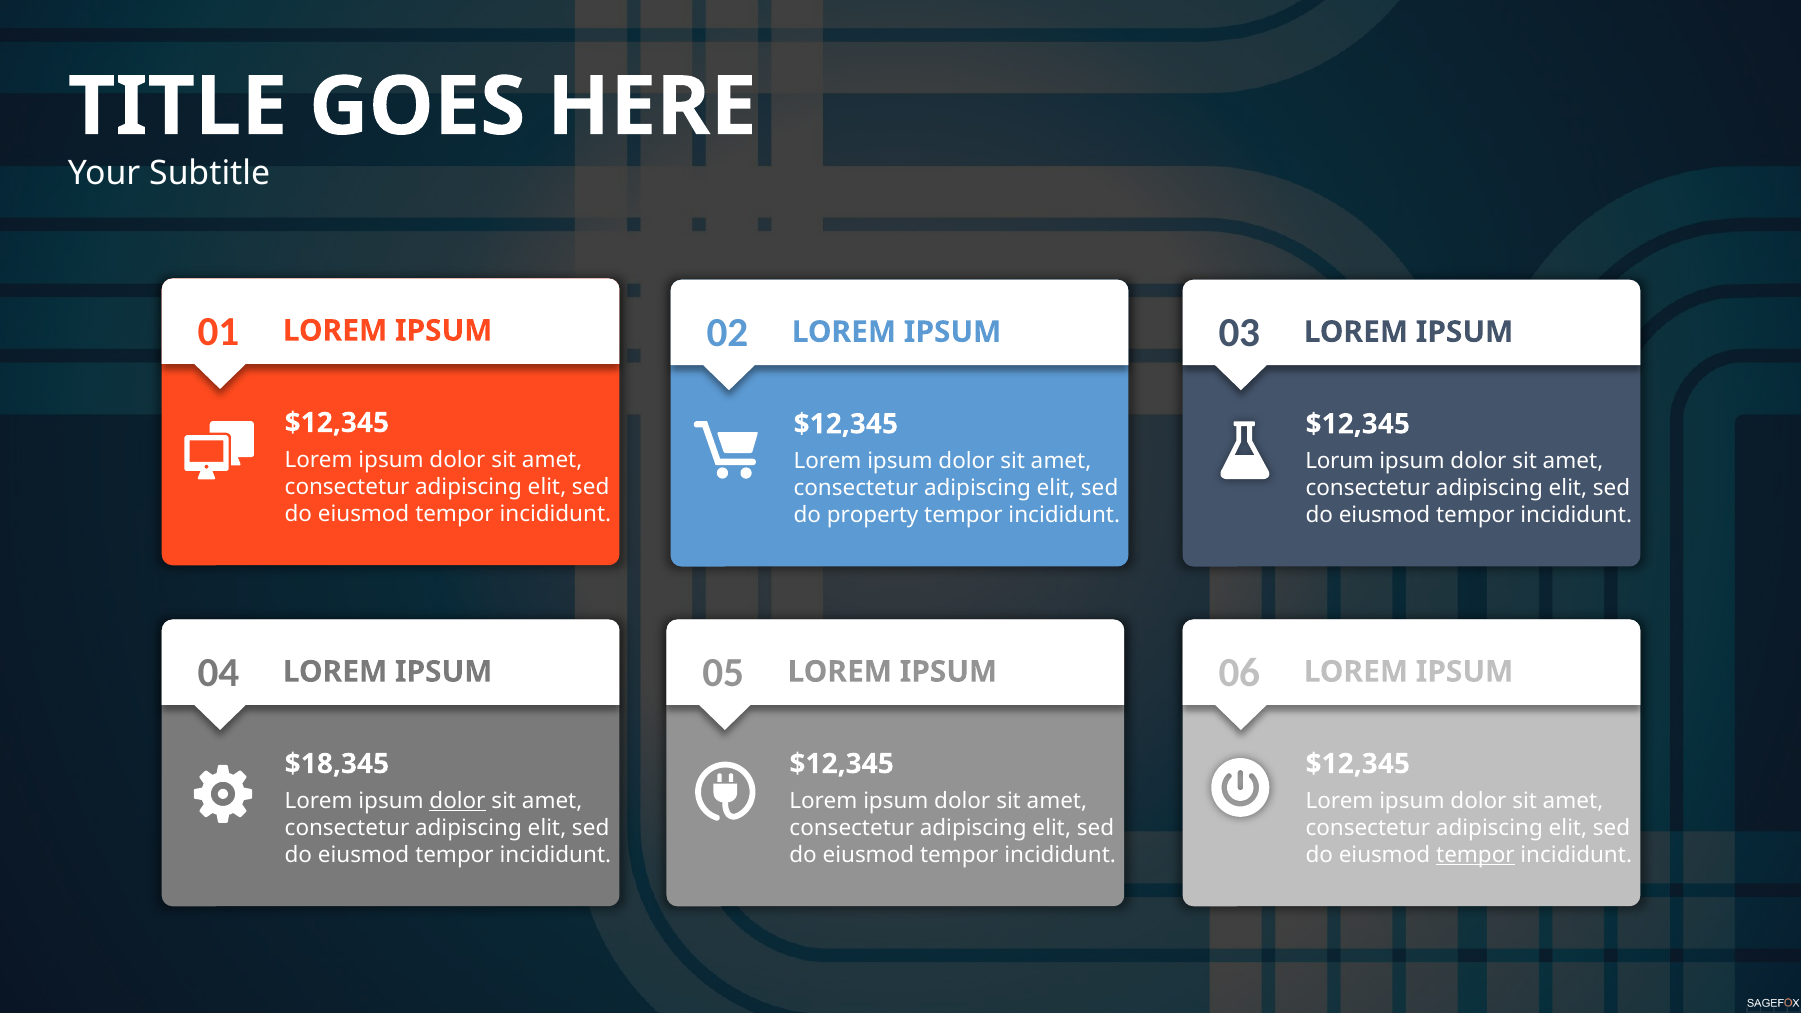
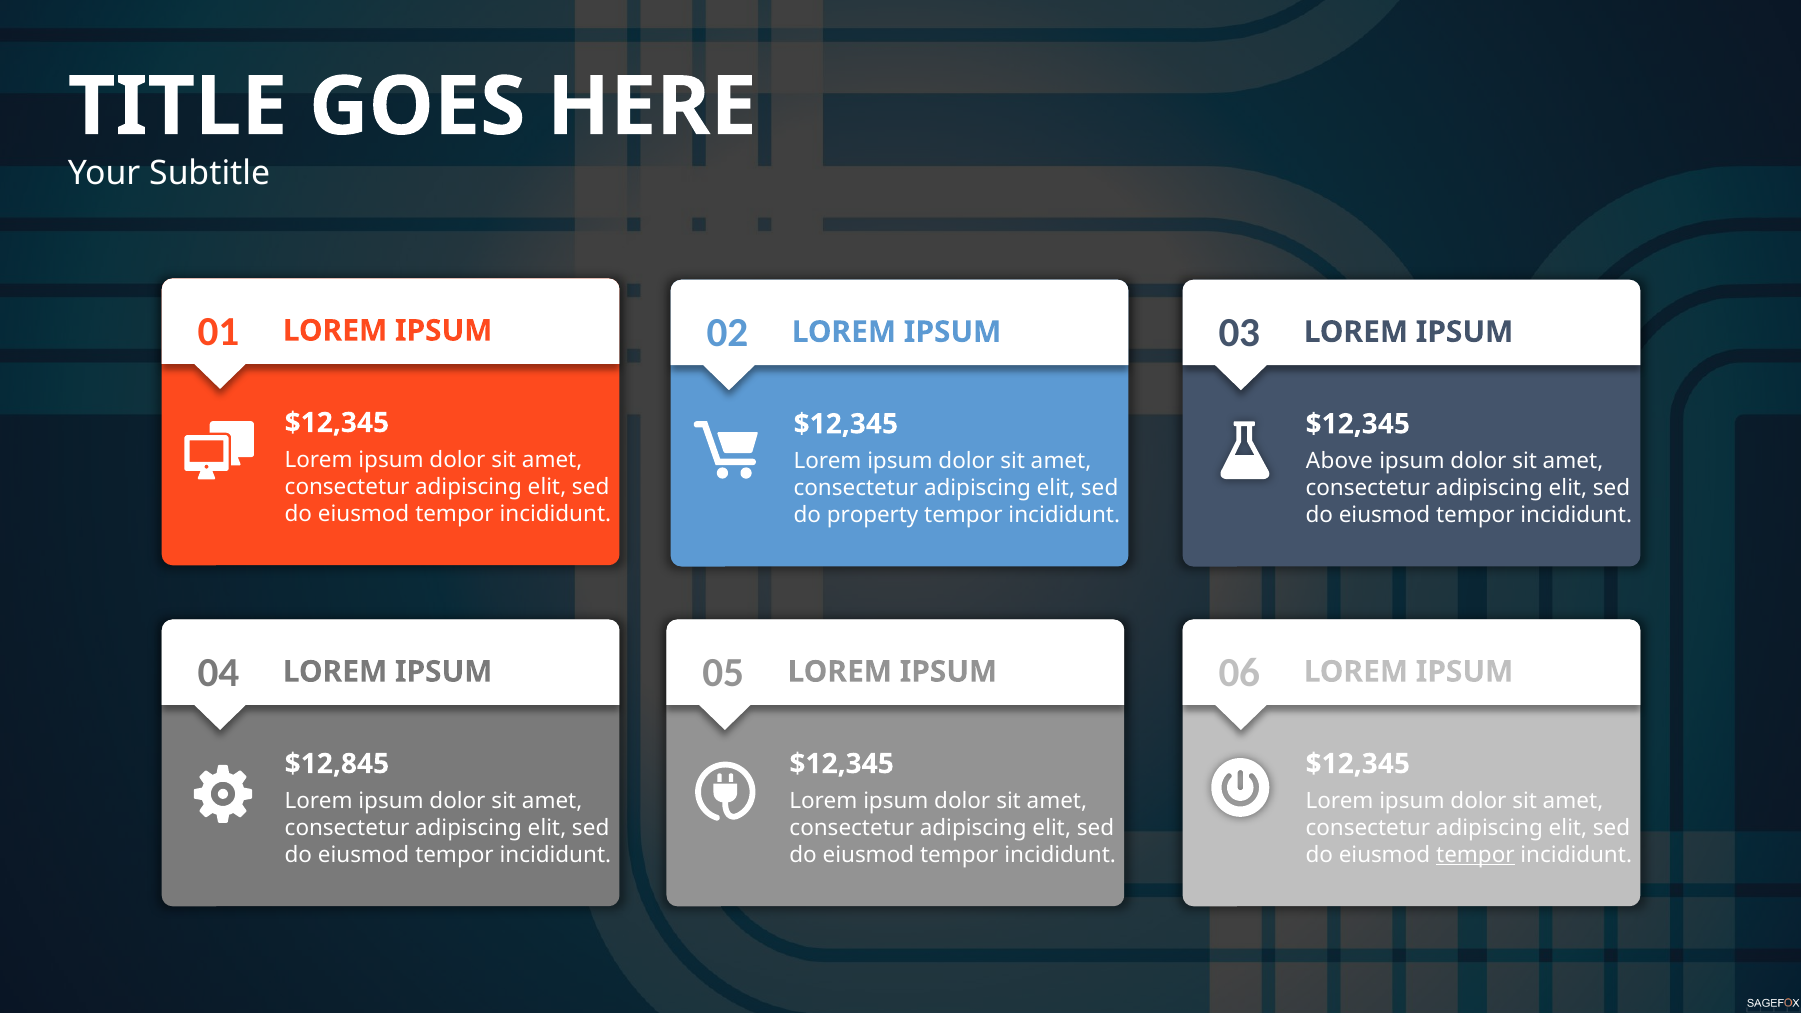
Lorum: Lorum -> Above (1339, 461)
$18,345: $18,345 -> $12,845 (337, 764)
dolor underline: present -> none (457, 801)
